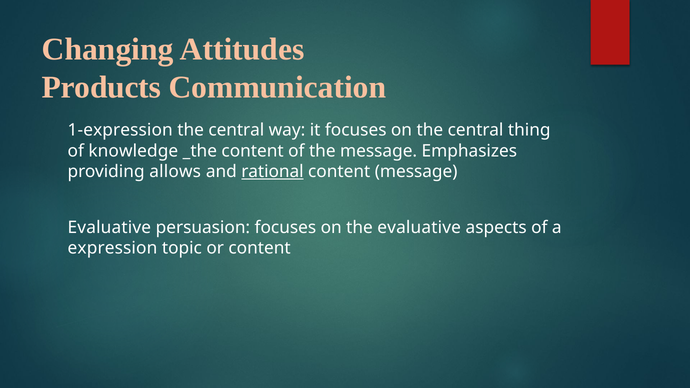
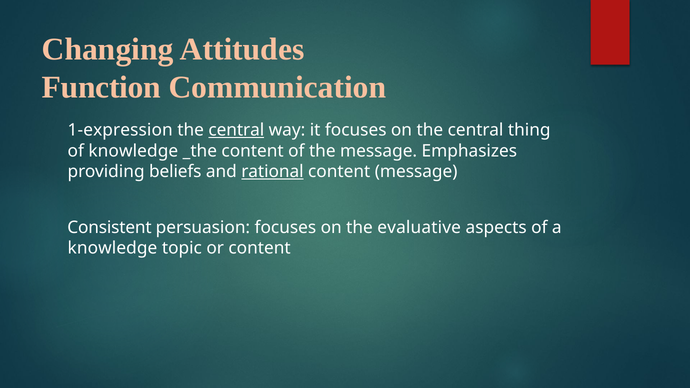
Products: Products -> Function (101, 87)
central underline: none -> present (236, 130)
allows: allows -> beliefs (175, 172)
Evaluative: Evaluative -> Consistent (110, 228)
expression: expression -> knowledge (112, 248)
